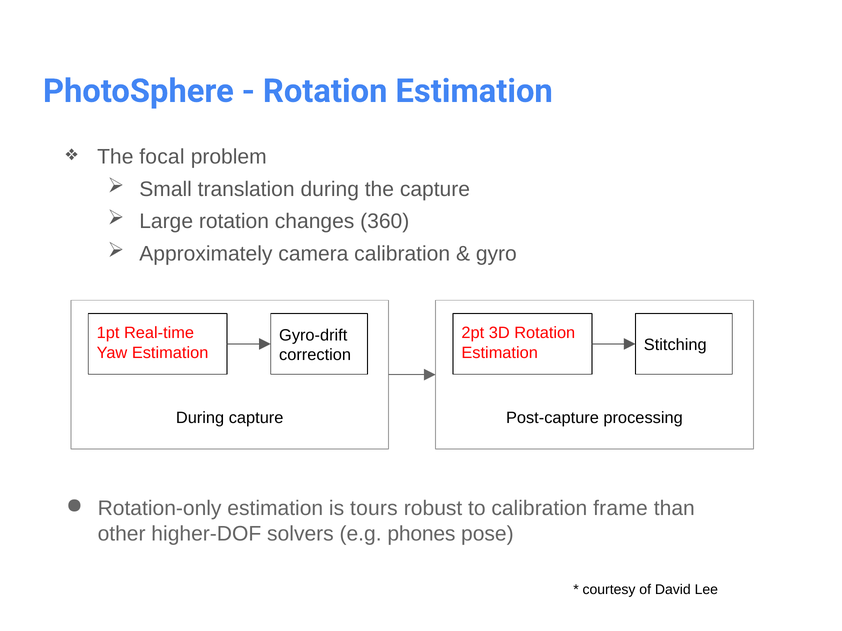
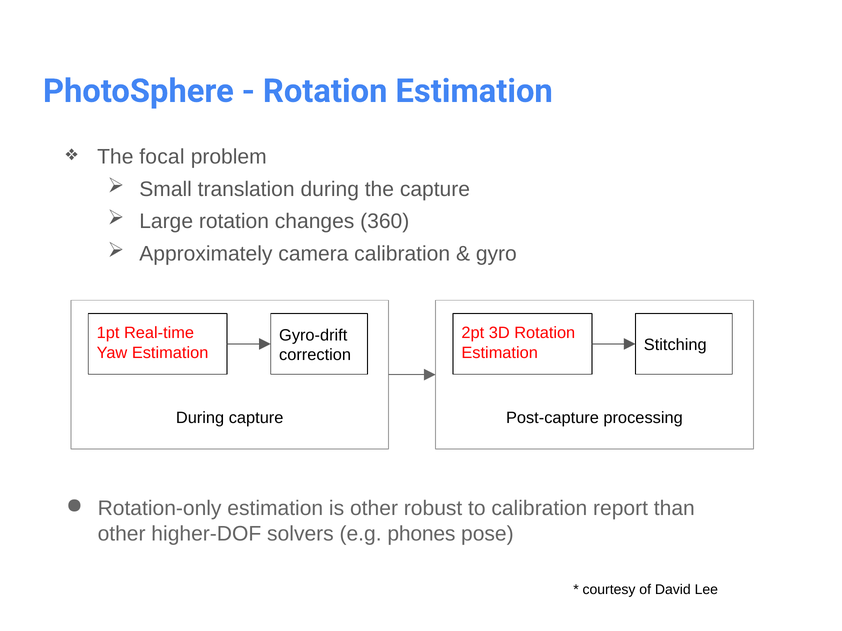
is tours: tours -> other (374, 509)
frame: frame -> report (621, 509)
